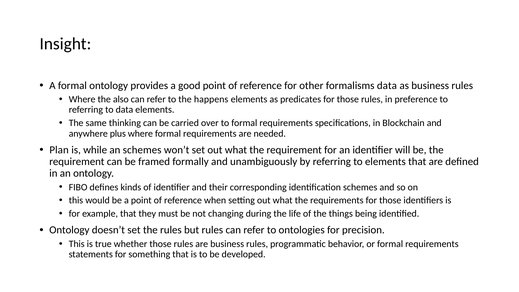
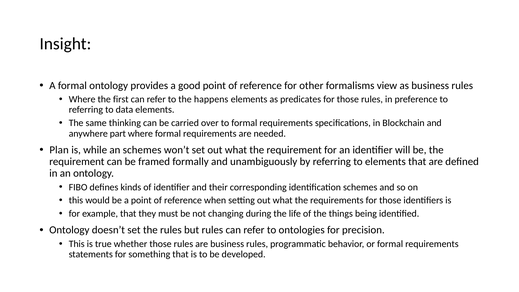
formalisms data: data -> view (387, 85)
also: also -> first (121, 99)
plus: plus -> part (118, 133)
